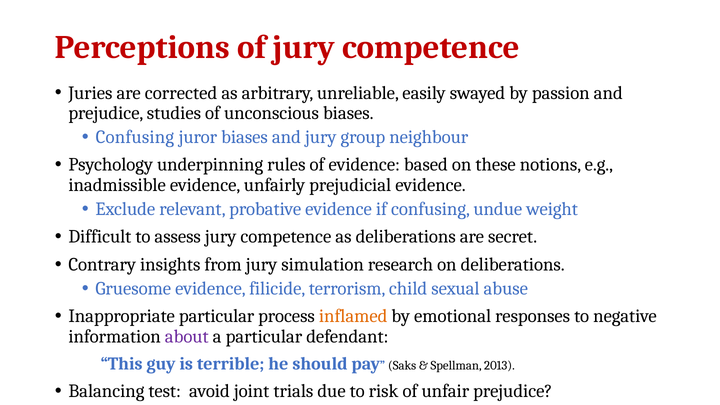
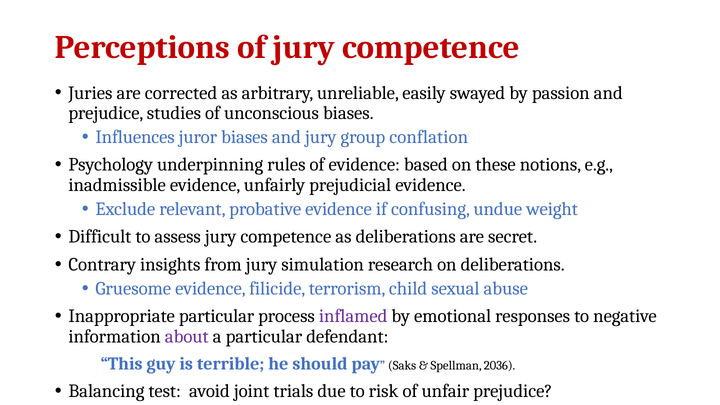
Confusing: Confusing -> Influences (135, 137)
neighbour: neighbour -> conflation (429, 137)
inflamed colour: orange -> purple (353, 316)
2013: 2013 -> 2036 (500, 366)
